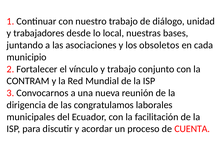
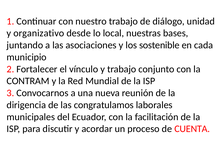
trabajadores: trabajadores -> organizativo (39, 33)
obsoletos: obsoletos -> sostenible (159, 45)
